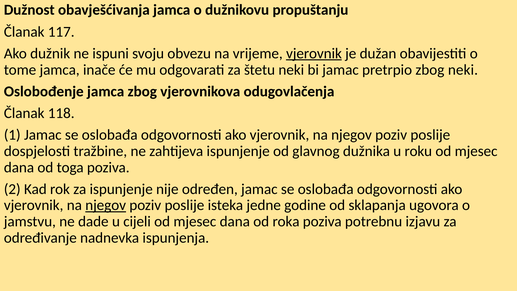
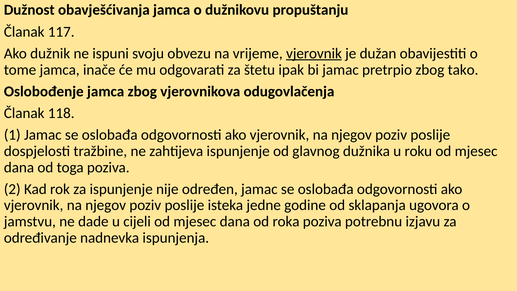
štetu neki: neki -> ipak (291, 70)
zbog neki: neki -> tako (463, 70)
njegov underline: present -> none (106, 205)
